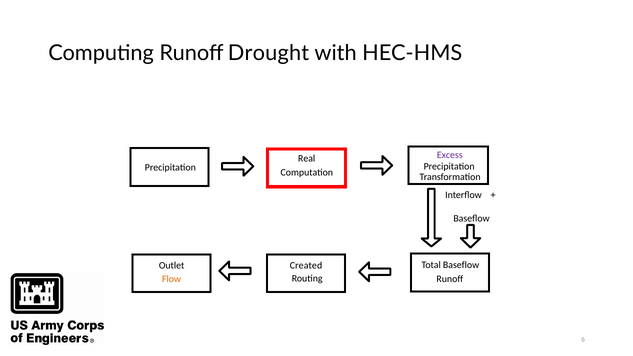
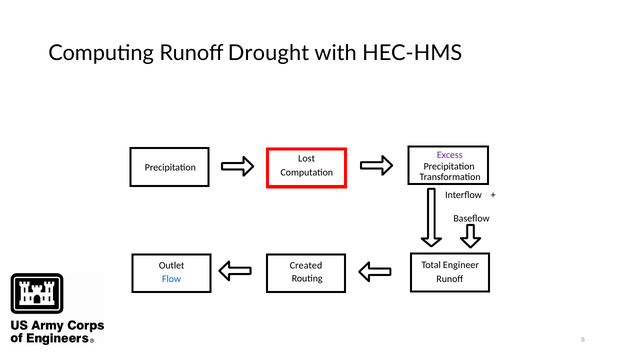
Real: Real -> Lost (307, 159)
Total Baseflow: Baseflow -> Engineer (461, 265)
Flow colour: orange -> blue (172, 279)
